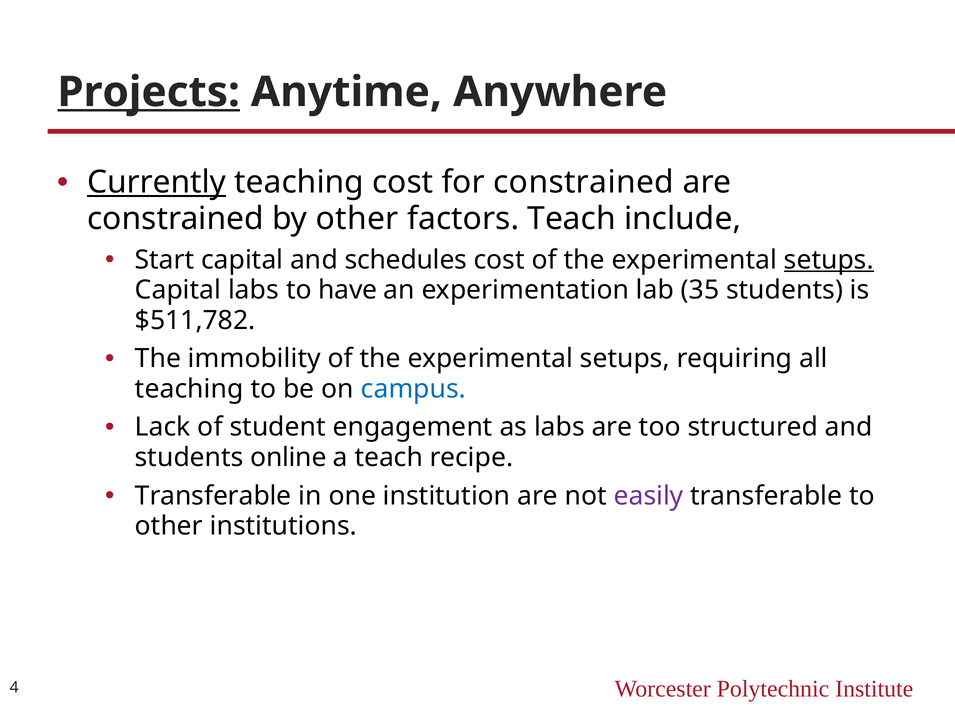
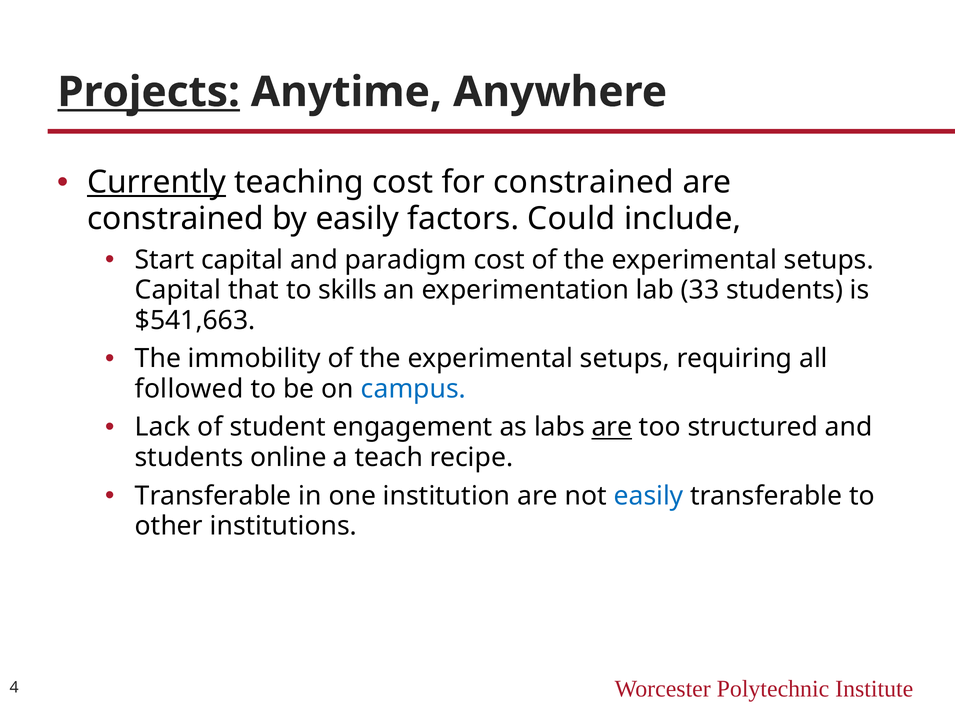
by other: other -> easily (357, 219)
factors Teach: Teach -> Could (571, 219)
schedules: schedules -> paradigm (406, 260)
setups underline: present -> none (829, 260)
Capital labs: labs -> that (253, 290)
have: have -> skills (348, 290)
35: 35 -> 33 (700, 290)
$511,782: $511,782 -> $541,663 (195, 321)
teaching: teaching -> followed (189, 389)
are underline: none -> present (612, 427)
easily colour: purple -> blue (649, 496)
